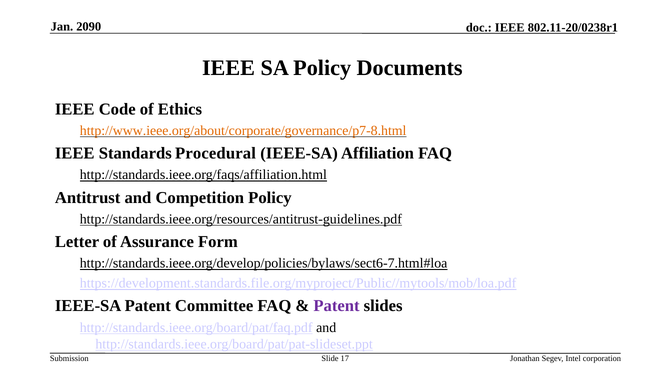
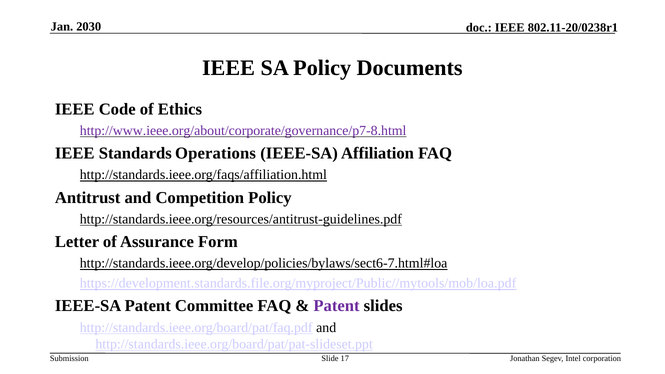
2090: 2090 -> 2030 (89, 26)
http://www.ieee.org/about/corporate/governance/p7-8.html colour: orange -> purple (243, 131)
Procedural: Procedural -> Operations (215, 153)
